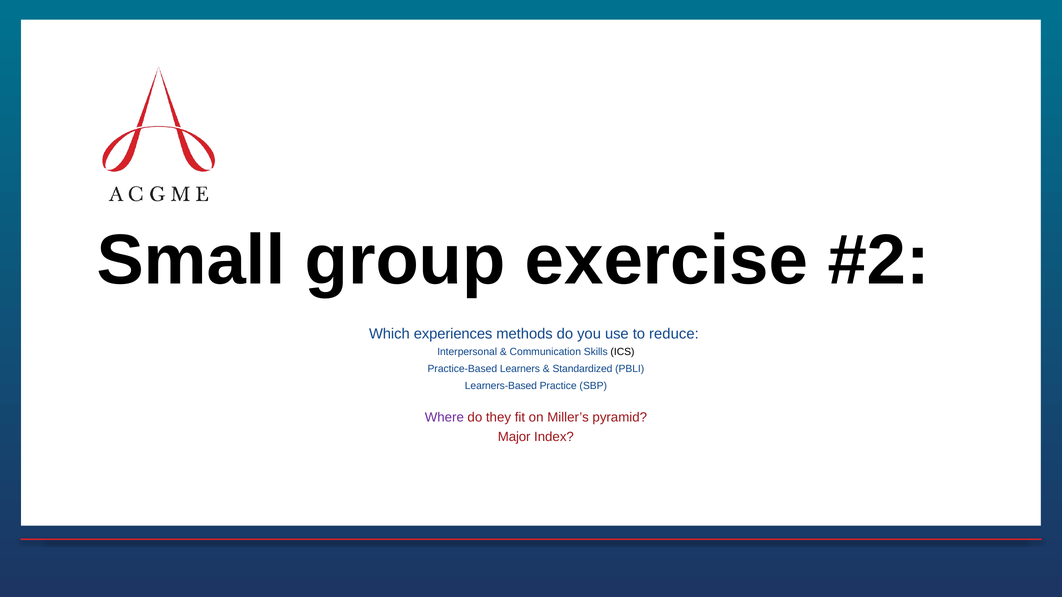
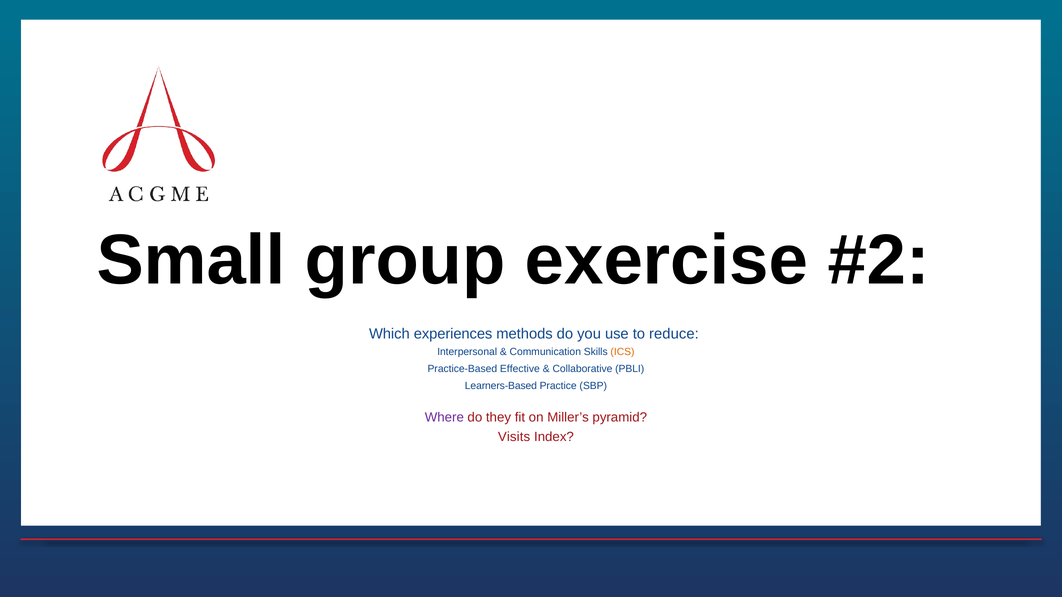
ICS colour: black -> orange (622, 352)
Learners: Learners -> Effective (520, 369)
Standardized: Standardized -> Collaborative (582, 369)
Major: Major -> Visits (514, 437)
